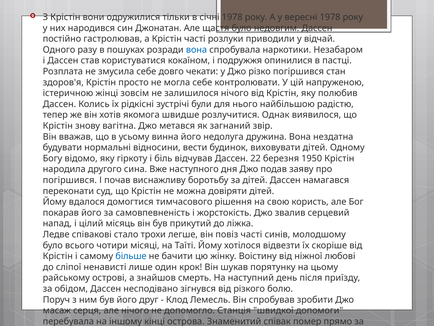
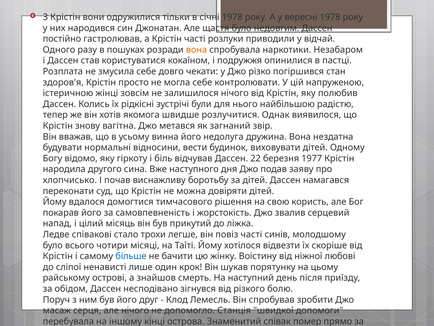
вона colour: blue -> orange (196, 50)
1950: 1950 -> 1977 (312, 158)
погіршився: погіршився -> хлопчисько (70, 180)
